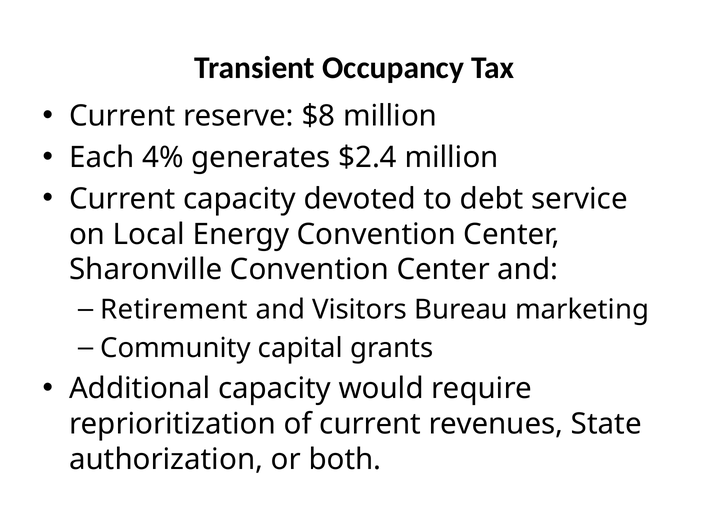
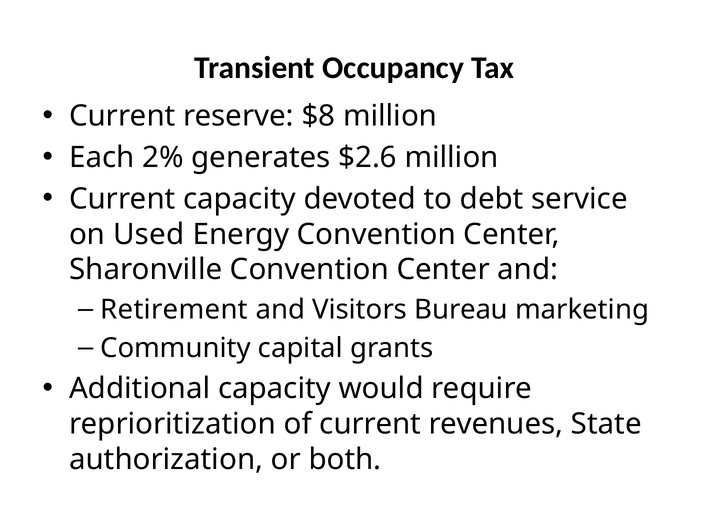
4%: 4% -> 2% (163, 157)
$2.4: $2.4 -> $2.6 (368, 157)
Local: Local -> Used (149, 234)
